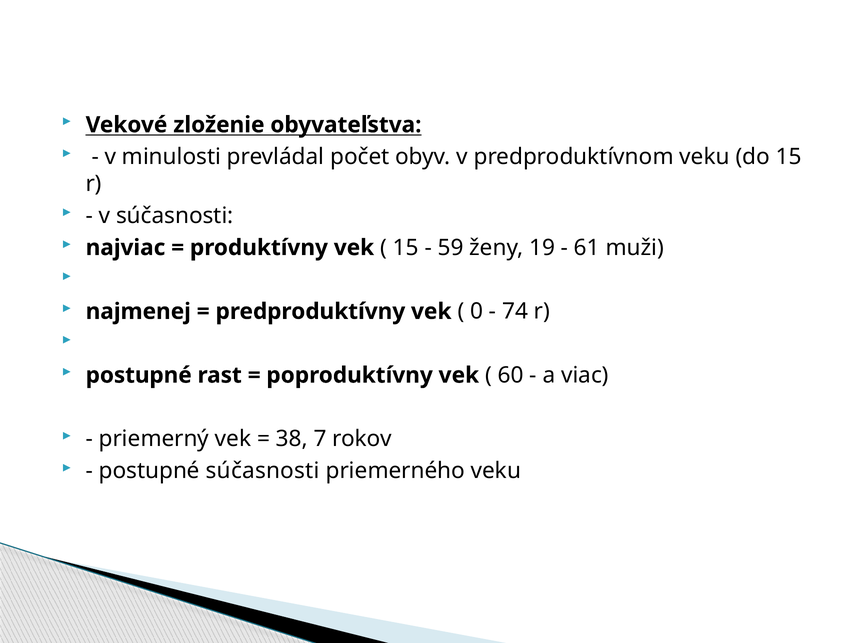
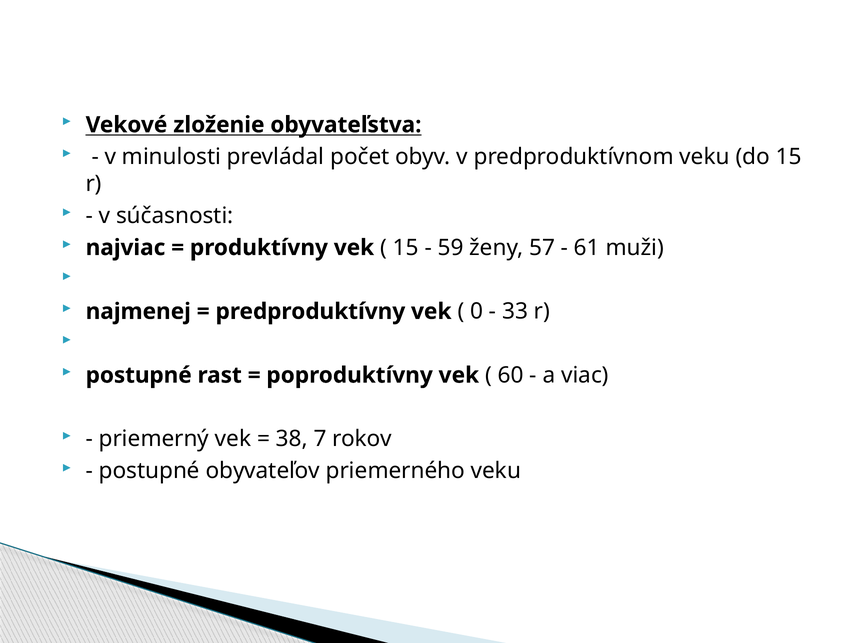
19: 19 -> 57 (542, 248)
74: 74 -> 33 (515, 312)
postupné súčasnosti: súčasnosti -> obyvateľov (263, 471)
